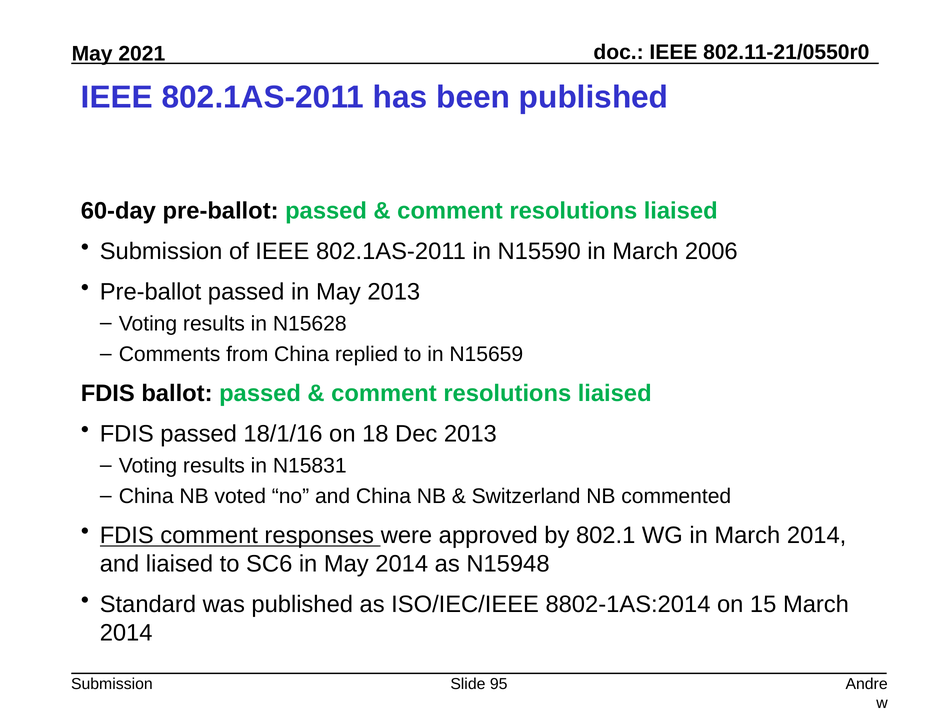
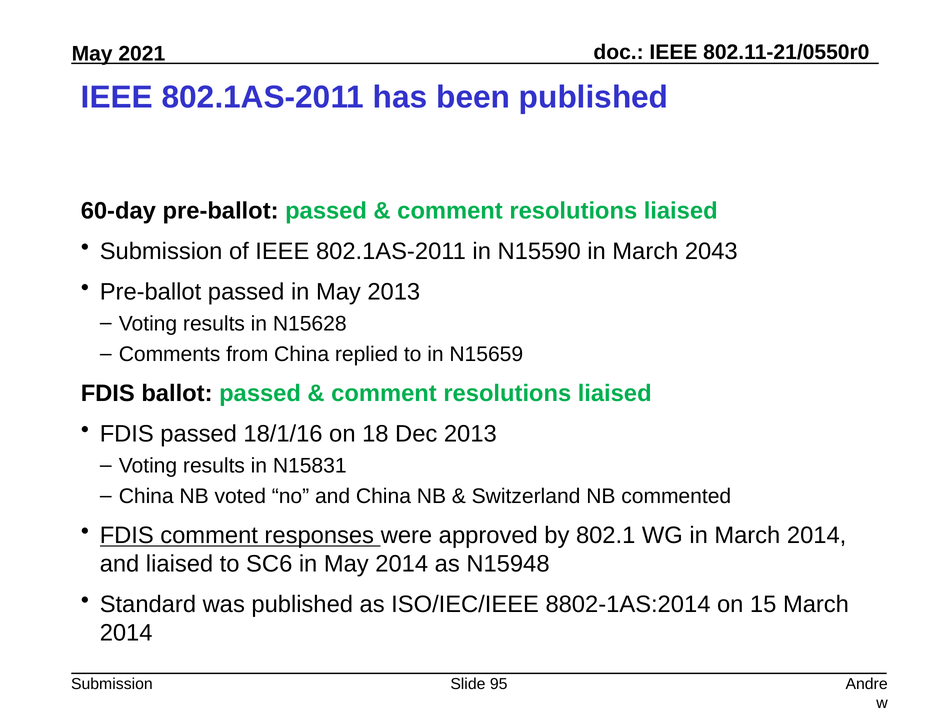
2006: 2006 -> 2043 (711, 251)
